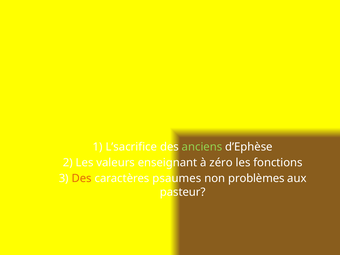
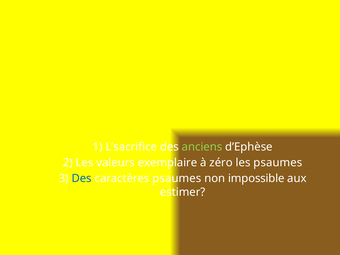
enseignant: enseignant -> exemplaire (168, 163)
les fonctions: fonctions -> psaumes (278, 163)
Des colour: orange -> blue (82, 178)
problèmes: problèmes -> impossible (256, 178)
pasteur: pasteur -> estimer (183, 192)
